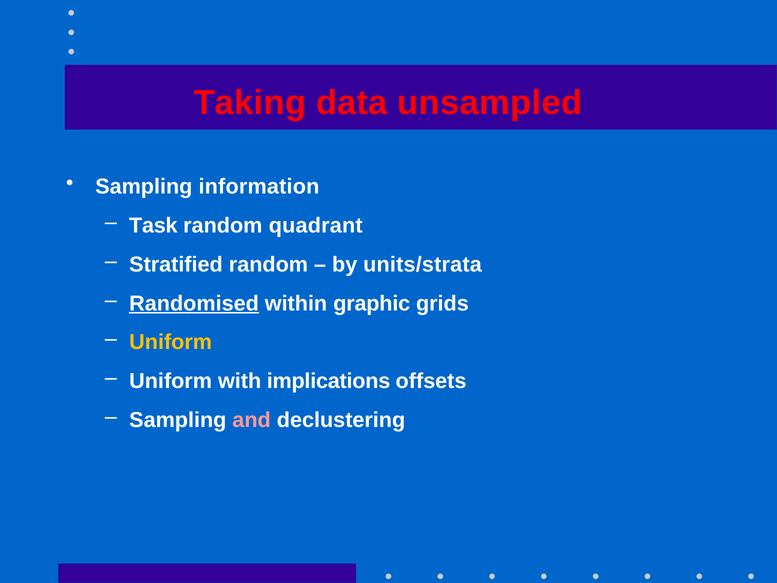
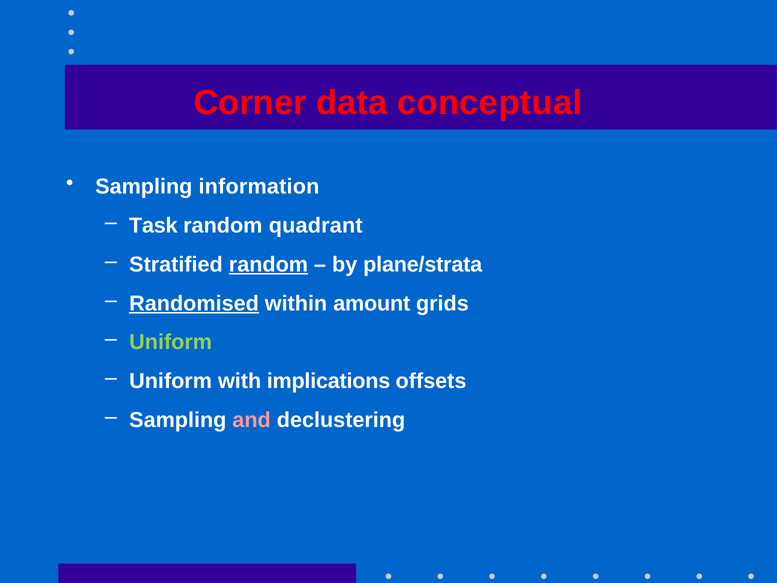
Taking: Taking -> Corner (250, 103)
unsampled: unsampled -> conceptual (490, 103)
random underline: none -> present (268, 264)
units/strata: units/strata -> plane/strata (423, 264)
graphic: graphic -> amount (372, 303)
Uniform colour: yellow -> light green (171, 342)
